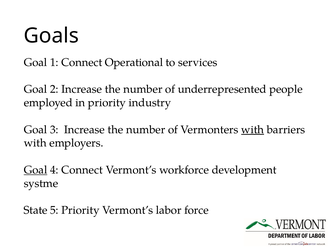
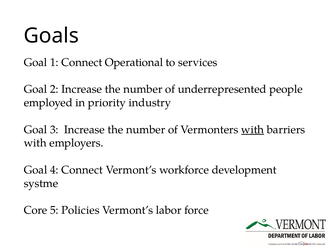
Goal underline: present -> none (36, 170)
State: State -> Core (36, 210)
5 Priority: Priority -> Policies (80, 210)
